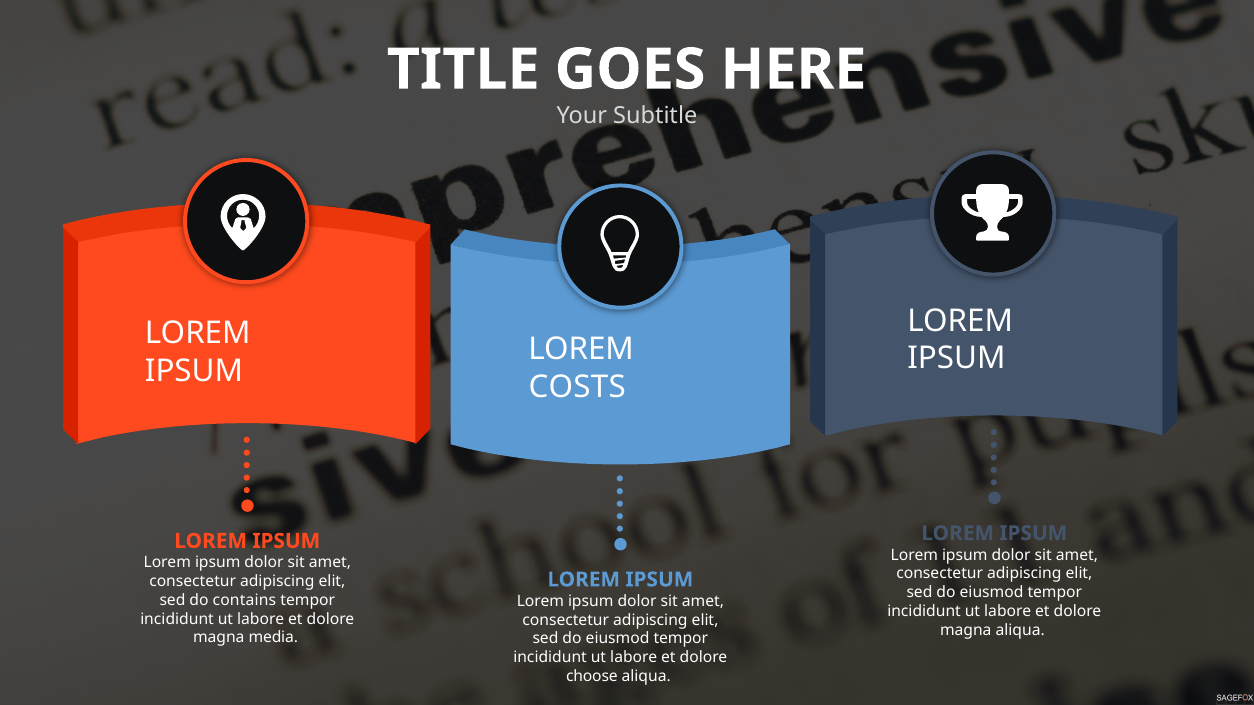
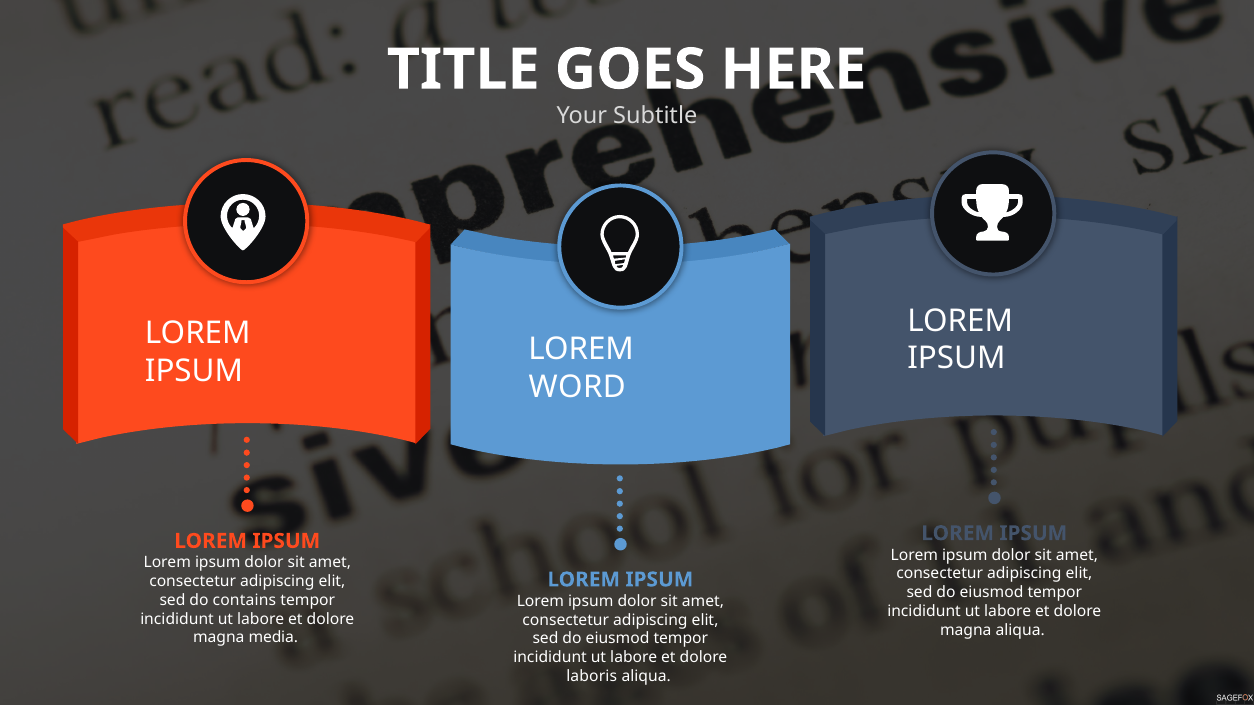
COSTS: COSTS -> WORD (577, 387)
choose: choose -> laboris (592, 677)
